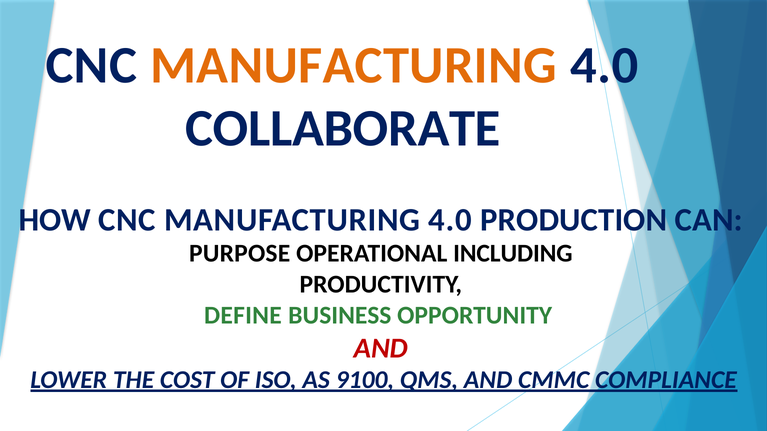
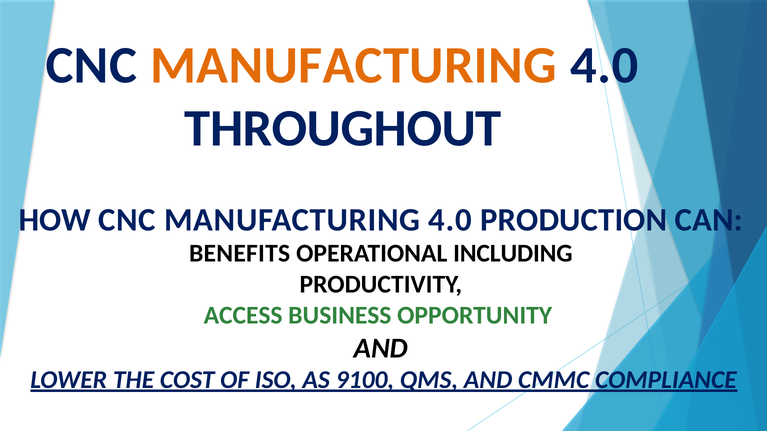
COLLABORATE: COLLABORATE -> THROUGHOUT (343, 129)
PURPOSE: PURPOSE -> BENEFITS (240, 254)
DEFINE: DEFINE -> ACCESS (243, 315)
AND colour: red -> black (381, 348)
